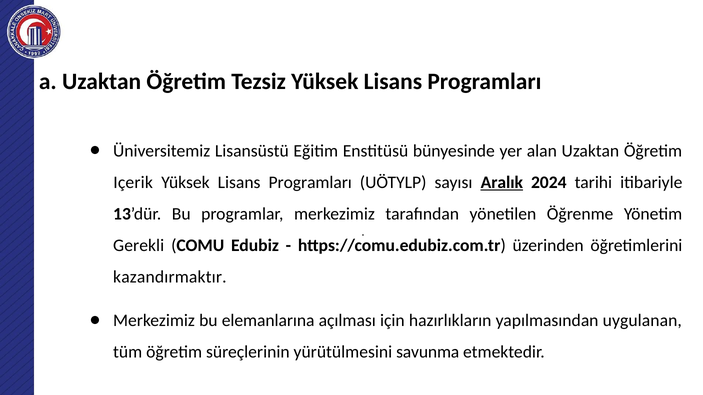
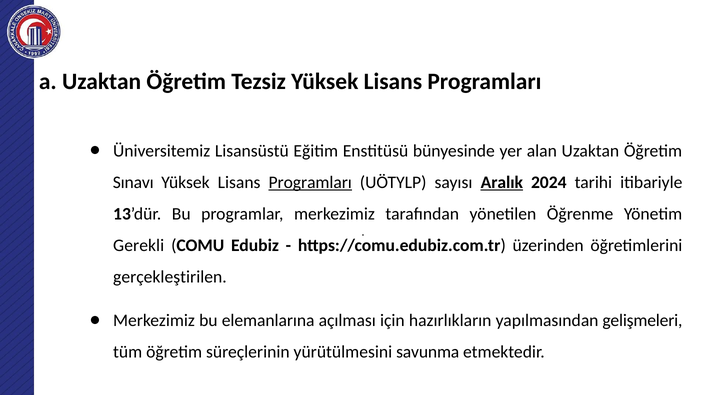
Içerik: Içerik -> Sınavı (133, 183)
Programları underline: none -> present (310, 183)
kazandırmaktır: kazandırmaktır -> gerçekleştirilen (170, 277)
uygulanan: uygulanan -> gelişmeleri (642, 321)
